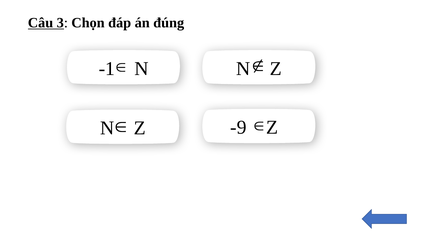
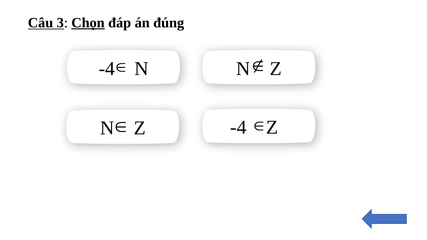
Chọn underline: none -> present (88, 23)
-1: -1 -> -4 (107, 69)
-9: -9 -> -4 (238, 127)
